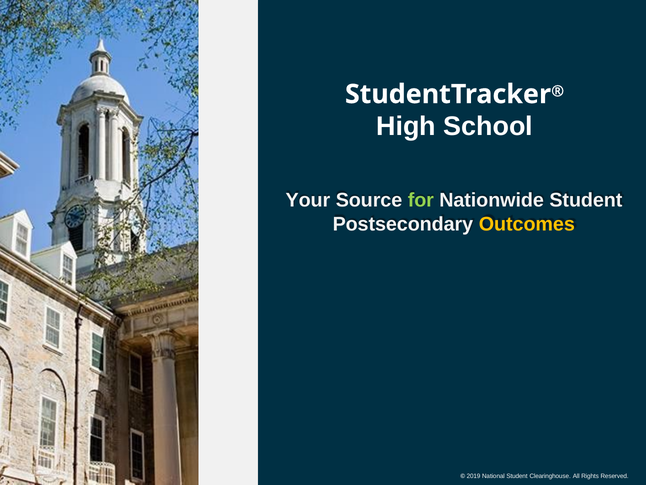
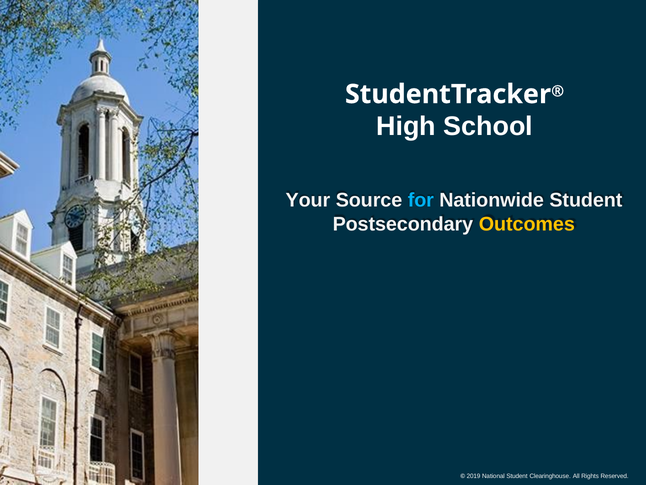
for colour: light green -> light blue (421, 200)
